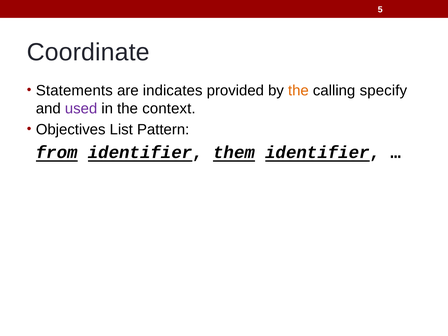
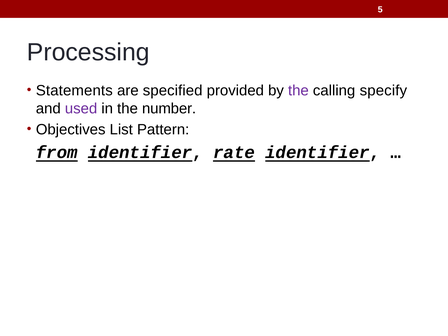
Coordinate: Coordinate -> Processing (88, 52)
indicates: indicates -> specified (173, 91)
the colour: orange -> purple (298, 91)
context: context -> number (169, 109)
them: them -> rate (234, 153)
